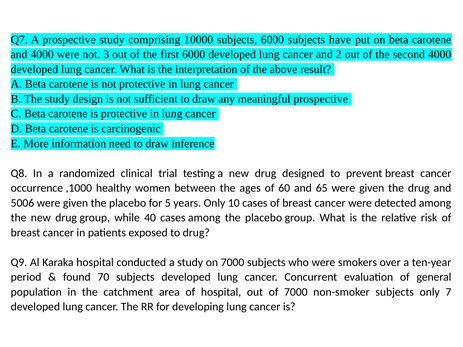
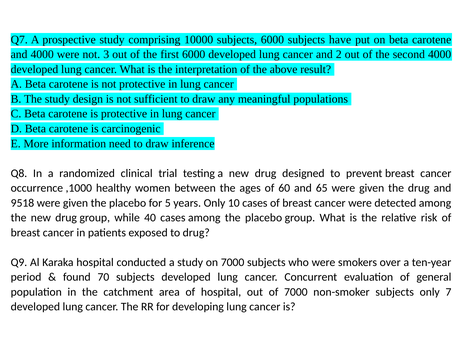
meaningful prospective: prospective -> populations (321, 99)
5006: 5006 -> 9518 (22, 203)
